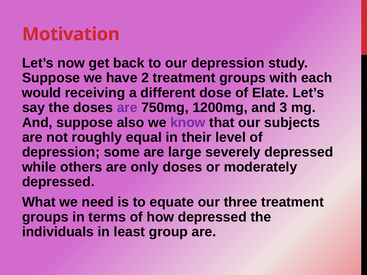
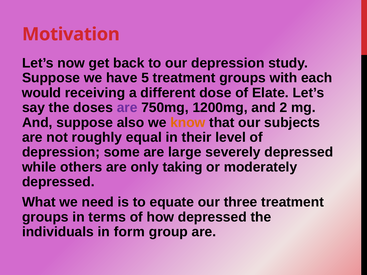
2: 2 -> 5 (145, 78)
3: 3 -> 2 (284, 108)
know colour: purple -> orange (188, 123)
only doses: doses -> taking (183, 167)
least: least -> form (129, 232)
